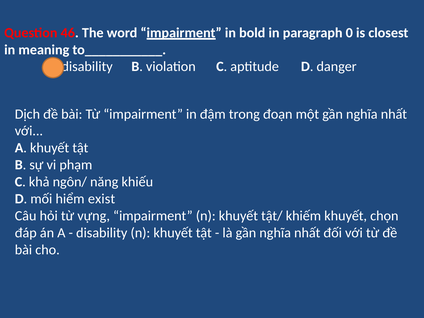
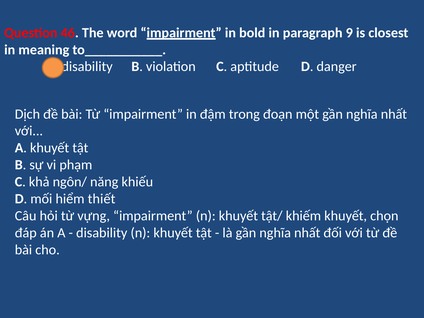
0: 0 -> 9 (349, 33)
exist: exist -> thiết (102, 199)
